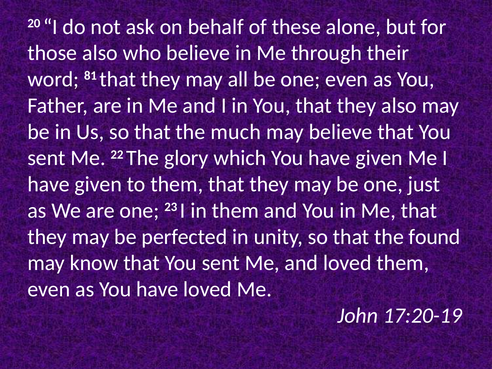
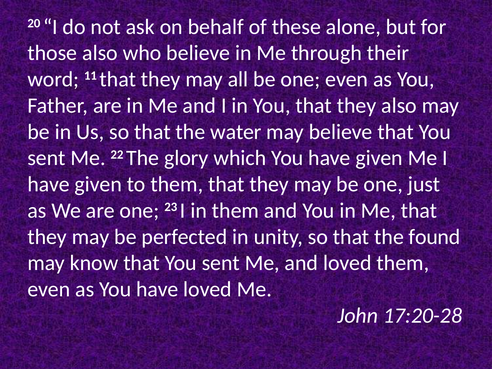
81: 81 -> 11 (90, 76)
much: much -> water (236, 132)
17:20-19: 17:20-19 -> 17:20-28 (423, 316)
